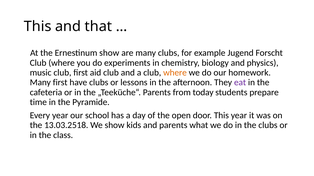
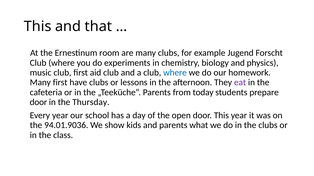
Ernestinum show: show -> room (109, 53)
where colour: orange -> blue (175, 73)
time: time -> door (38, 103)
Pyramide: Pyramide -> Thursday (91, 103)
13.03.2518: 13.03.2518 -> 94.01.9036 (66, 126)
